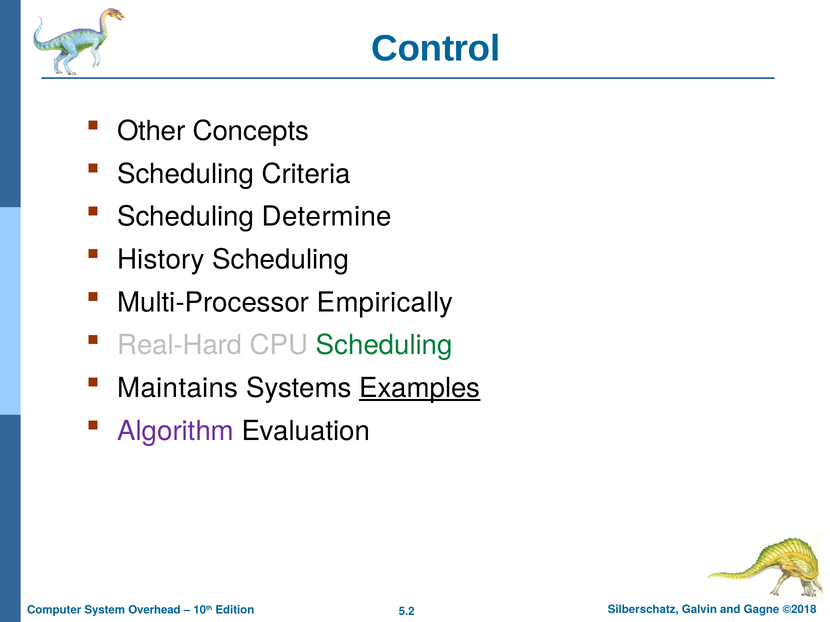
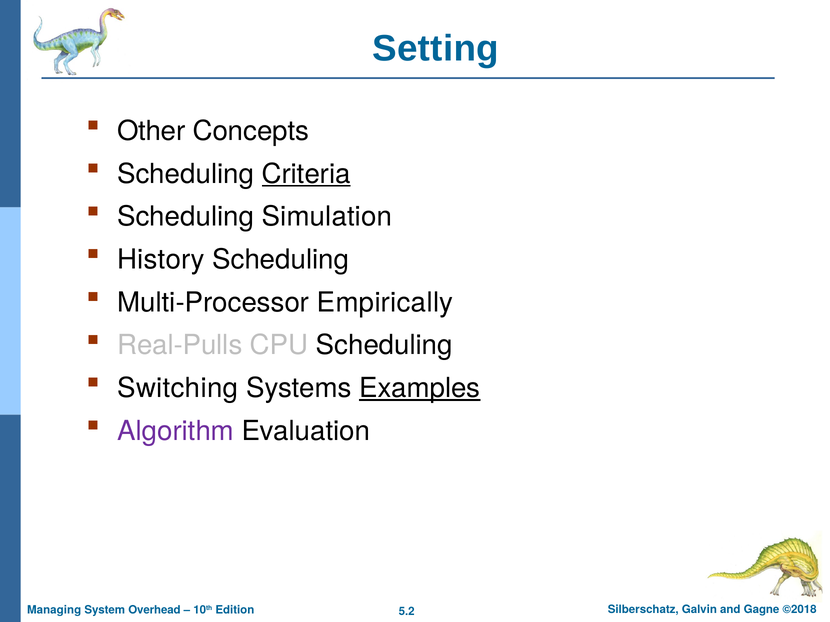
Control: Control -> Setting (436, 49)
Criteria underline: none -> present (306, 174)
Determine: Determine -> Simulation (327, 217)
Real-Hard: Real-Hard -> Real-Pulls (180, 346)
Scheduling colour: green -> black (384, 346)
Maintains: Maintains -> Switching (178, 388)
Computer: Computer -> Managing (54, 610)
